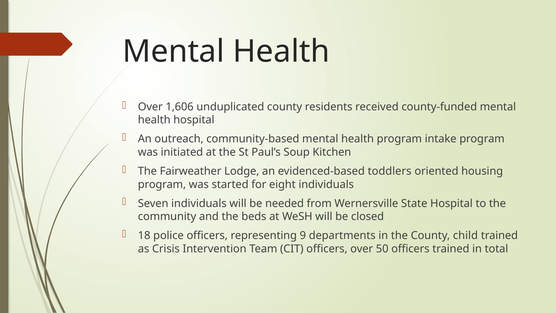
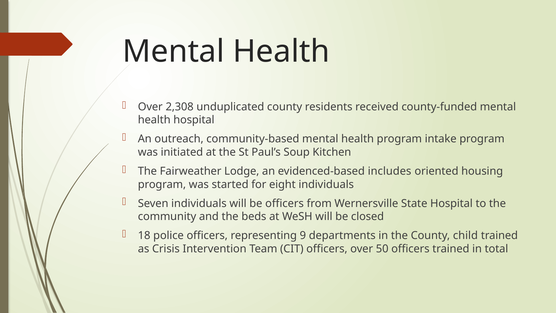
1,606: 1,606 -> 2,308 (180, 107)
toddlers: toddlers -> includes (390, 171)
be needed: needed -> officers (285, 203)
